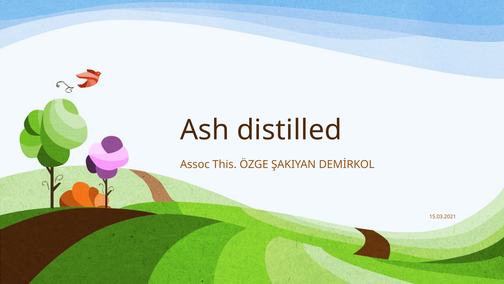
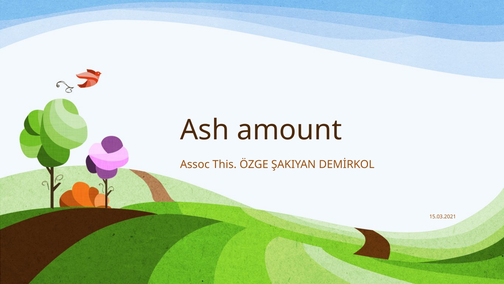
distilled: distilled -> amount (289, 130)
